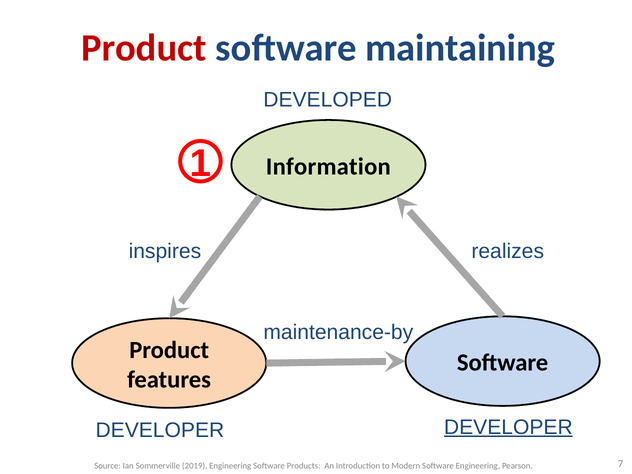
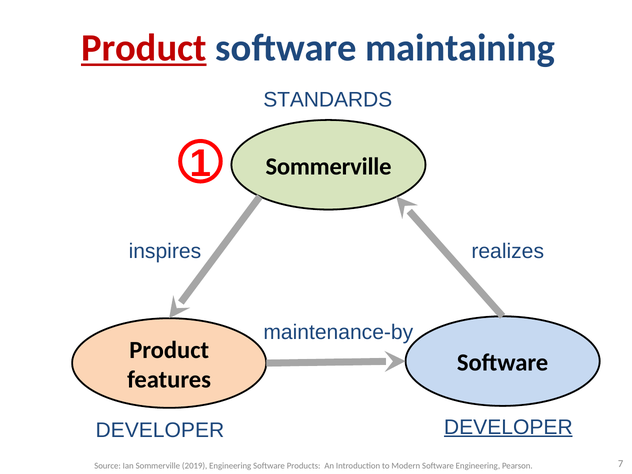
Product underline: none -> present (144, 48)
DEVELOPED: DEVELOPED -> STANDARDS (328, 100)
Information: Information -> Sommerville (329, 166)
